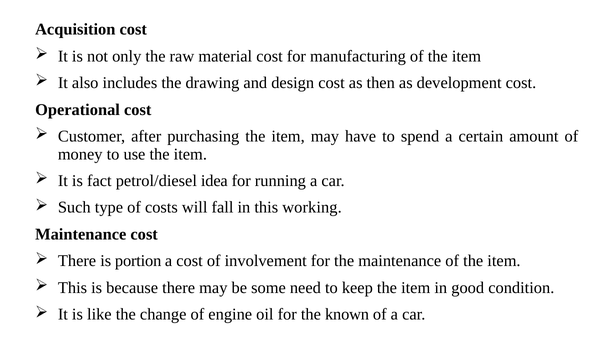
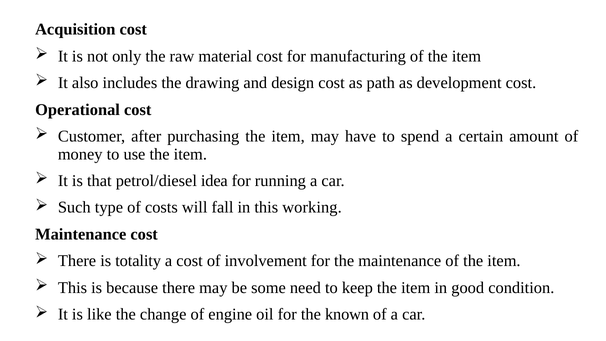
then: then -> path (381, 83)
fact: fact -> that (99, 181)
portion: portion -> totality (138, 261)
